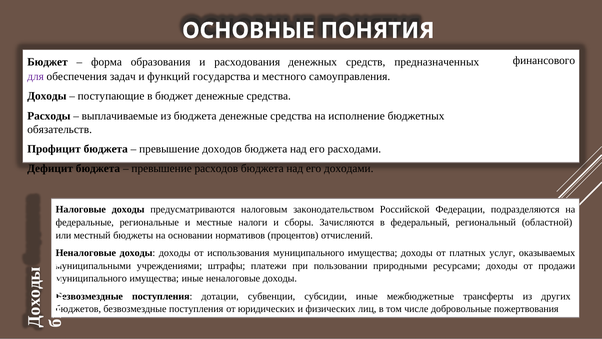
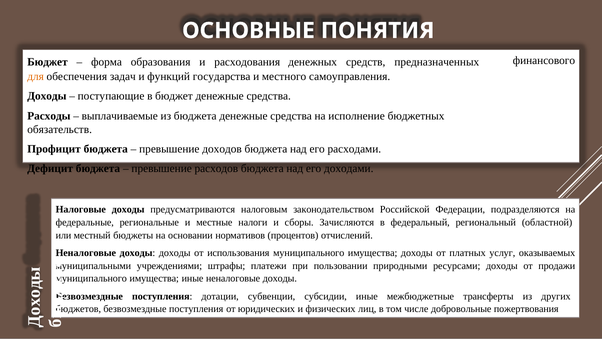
для colour: purple -> orange (36, 77)
